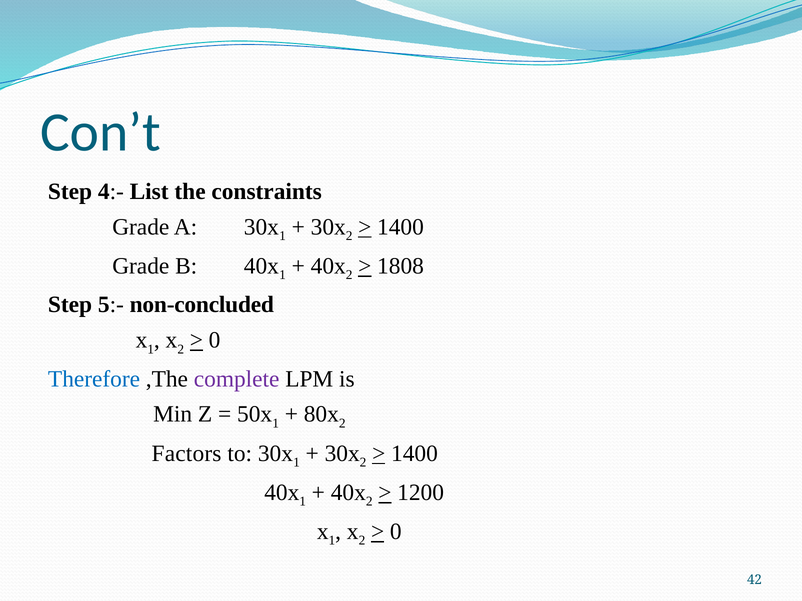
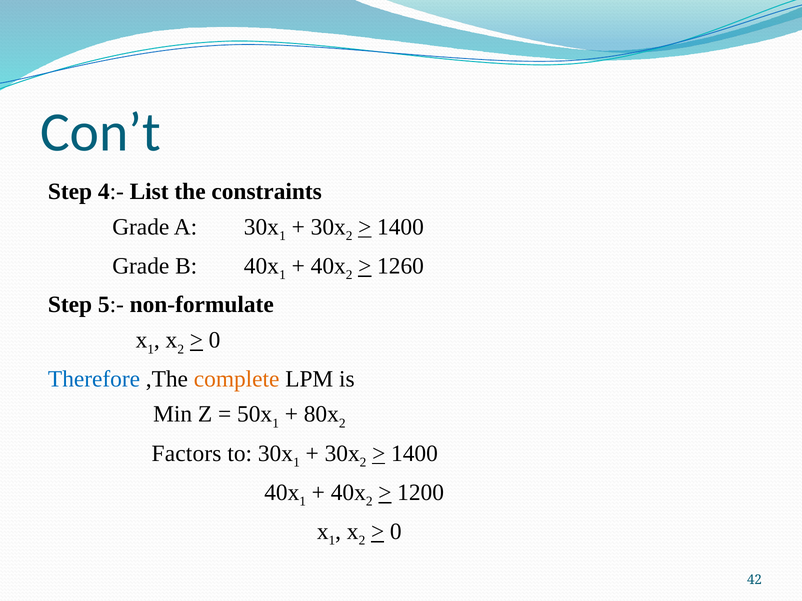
1808: 1808 -> 1260 (401, 266)
non-concluded: non-concluded -> non-formulate (202, 305)
complete colour: purple -> orange (237, 379)
